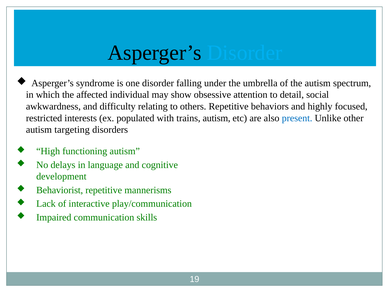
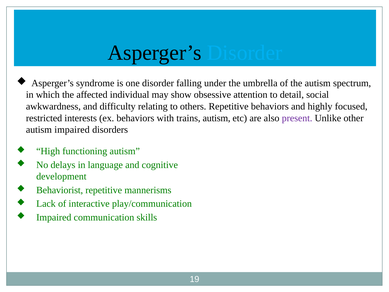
ex populated: populated -> behaviors (135, 118)
present colour: blue -> purple (297, 118)
autism targeting: targeting -> impaired (72, 130)
